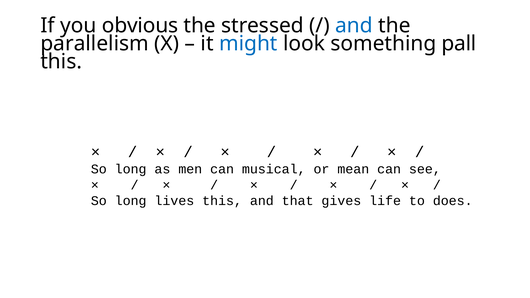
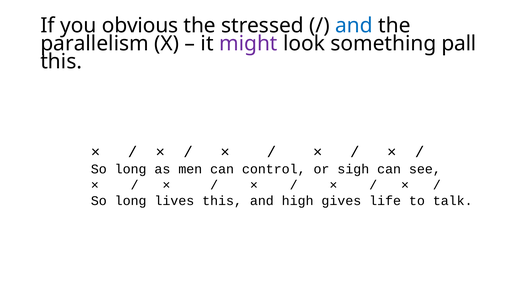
might colour: blue -> purple (248, 44)
musical: musical -> control (274, 169)
mean: mean -> sigh (353, 169)
that: that -> high (298, 201)
does: does -> talk (453, 201)
